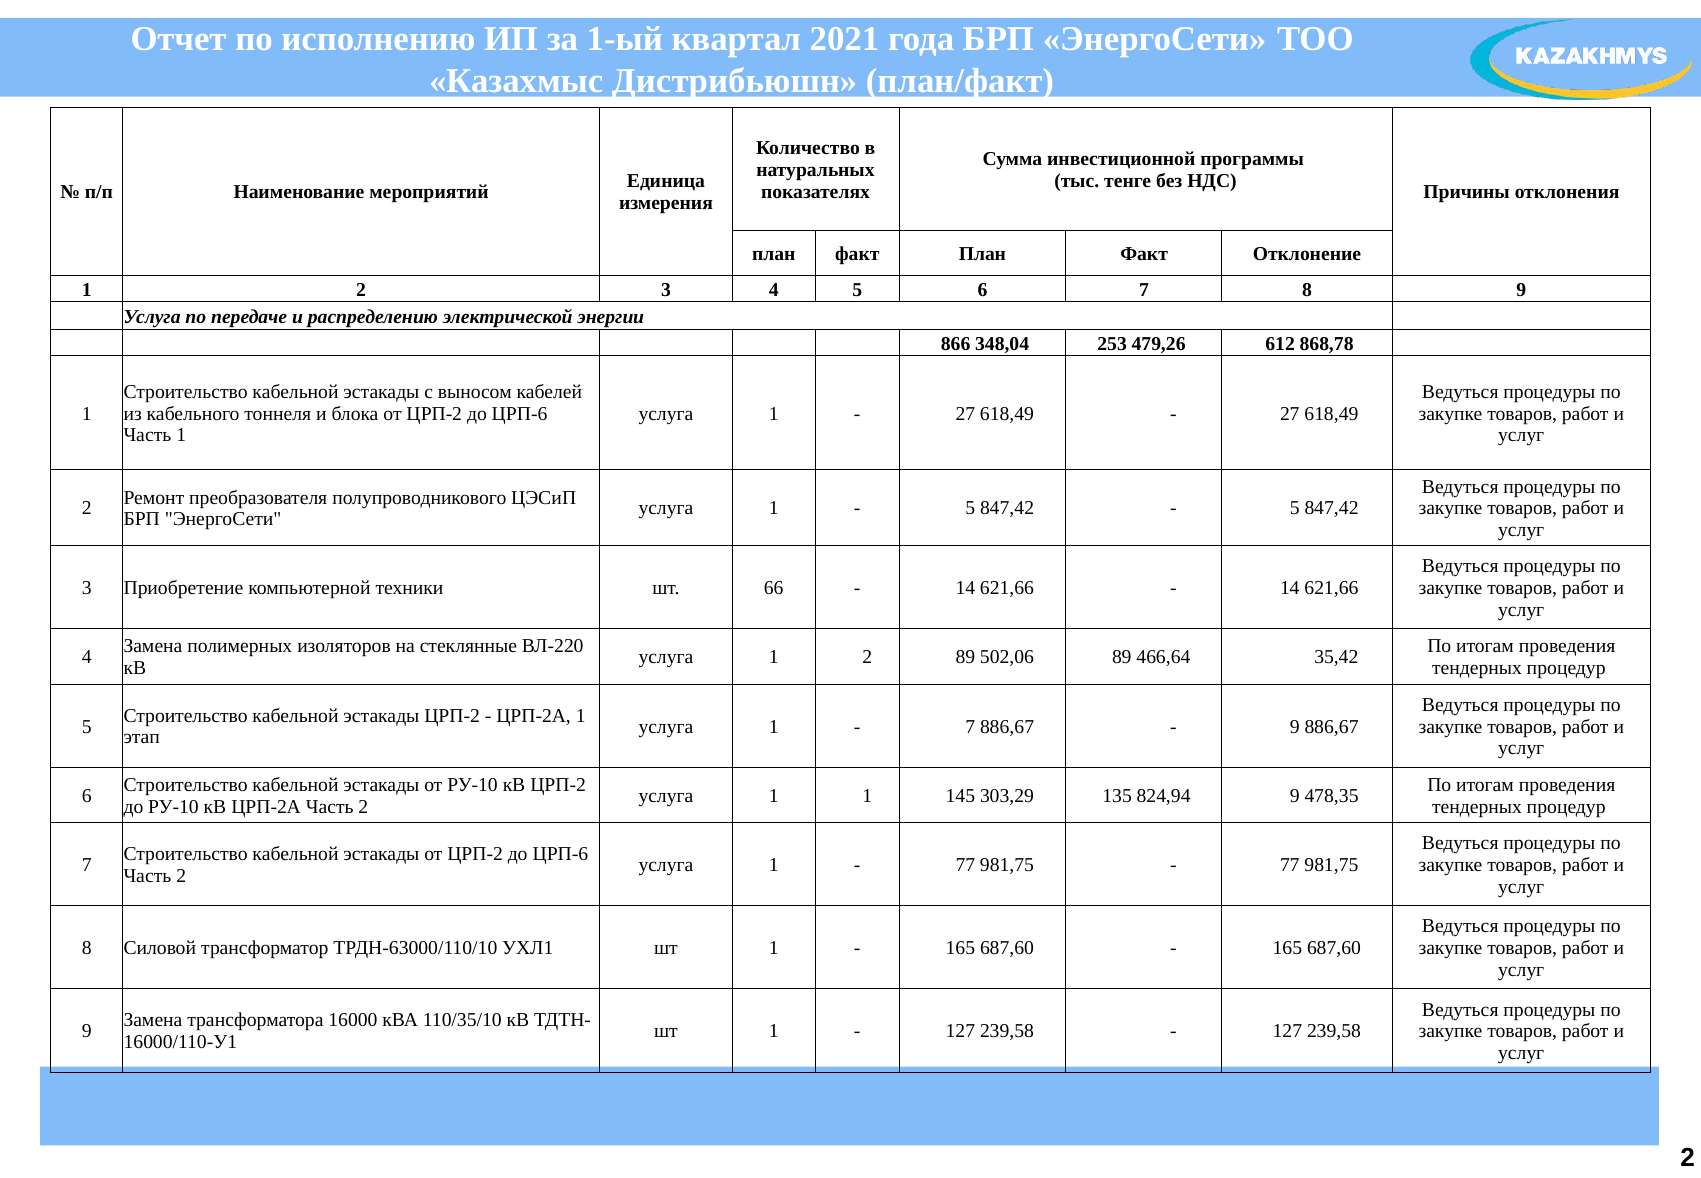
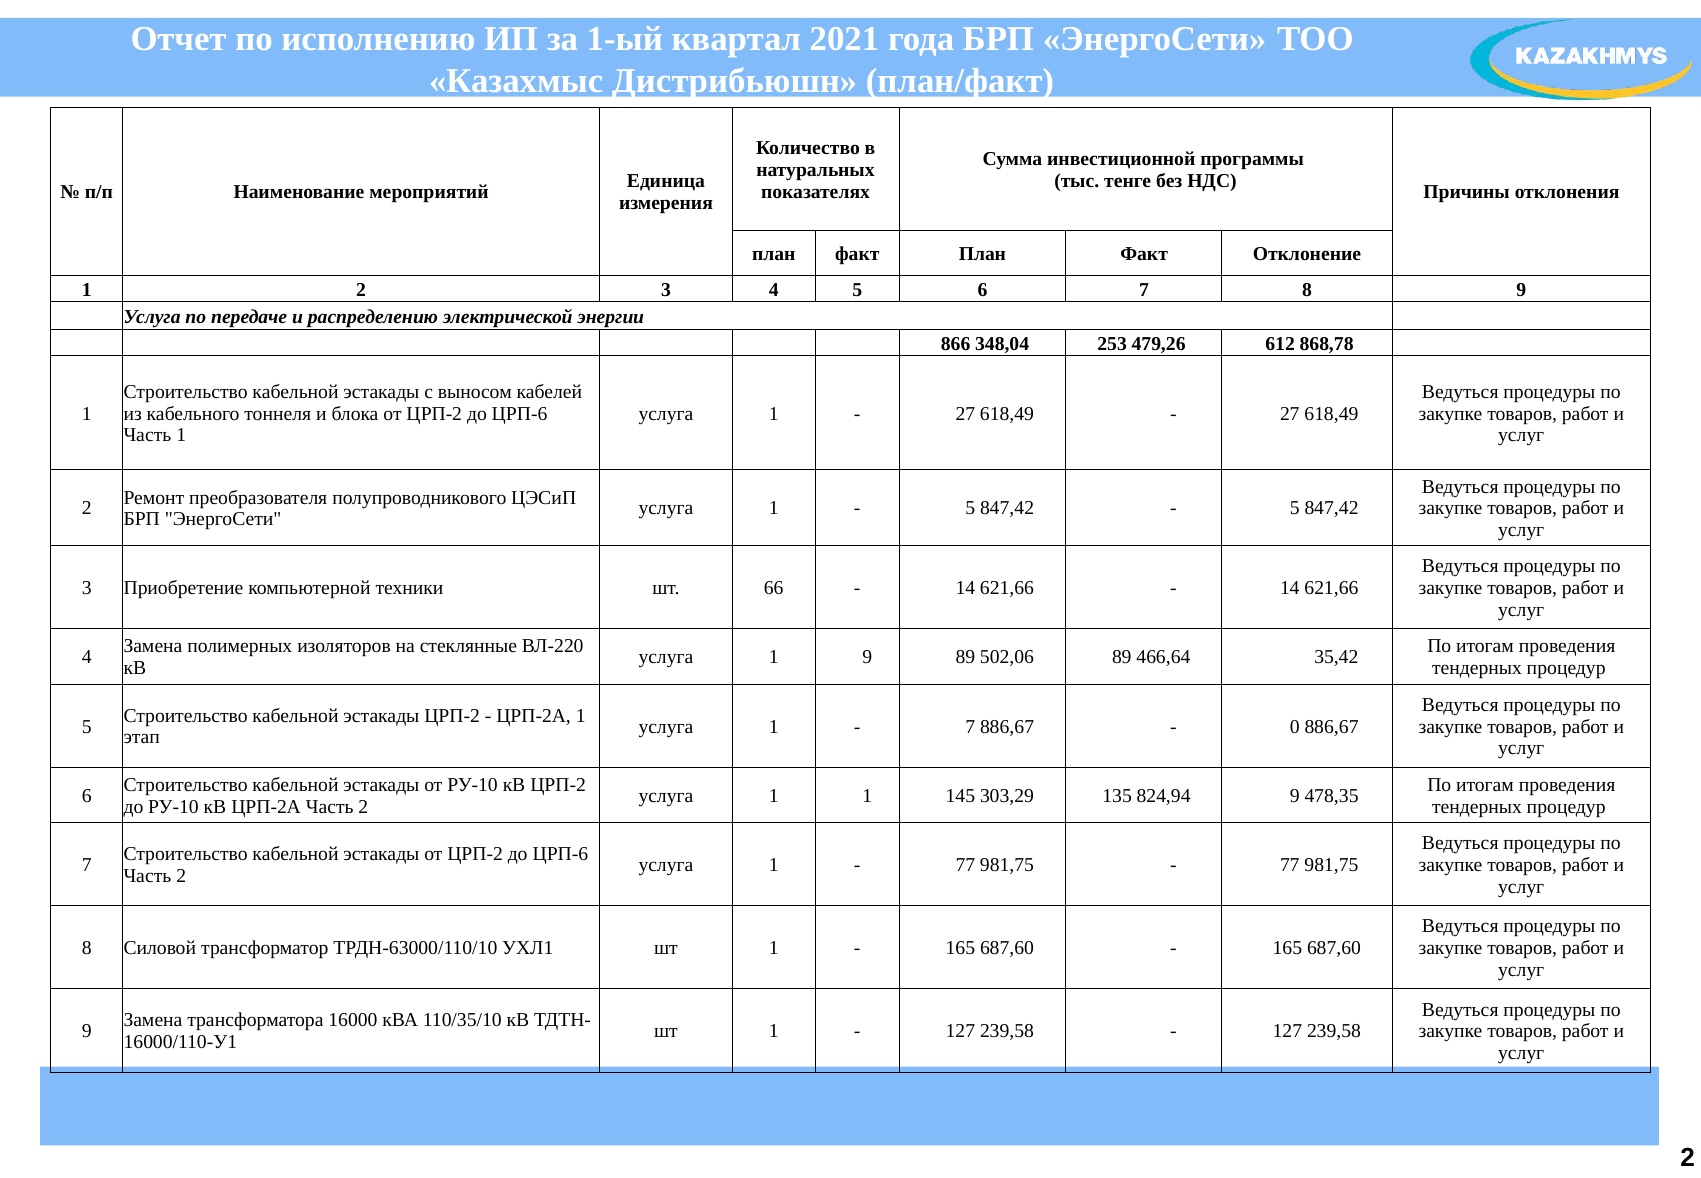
услуга 1 2: 2 -> 9 (867, 657)
9: 9 -> 0 (1295, 726)
